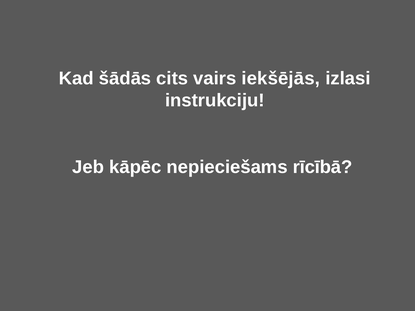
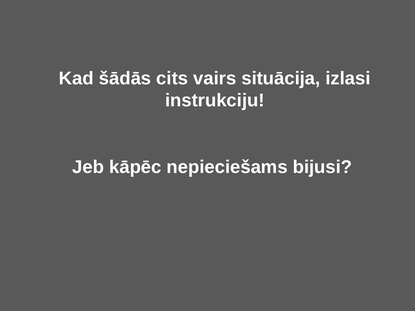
iekšējās: iekšējās -> situācija (281, 78)
rīcībā: rīcībā -> bijusi (322, 167)
